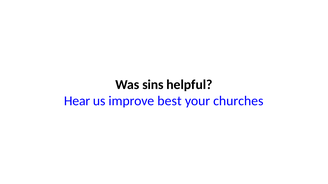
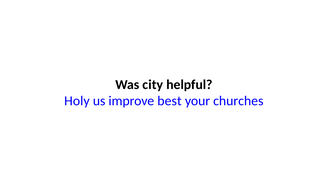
sins: sins -> city (153, 85)
Hear: Hear -> Holy (77, 101)
